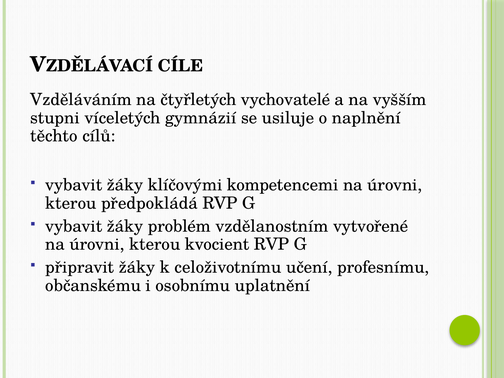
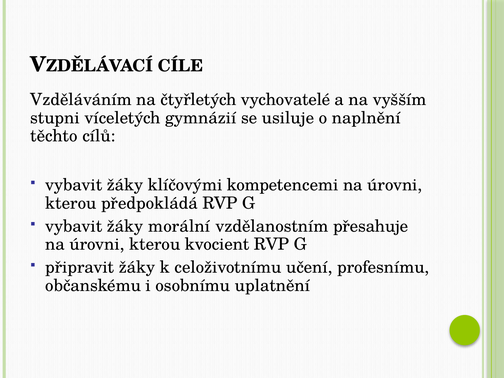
problém: problém -> morální (179, 226)
vytvořené: vytvořené -> přesahuje (371, 226)
